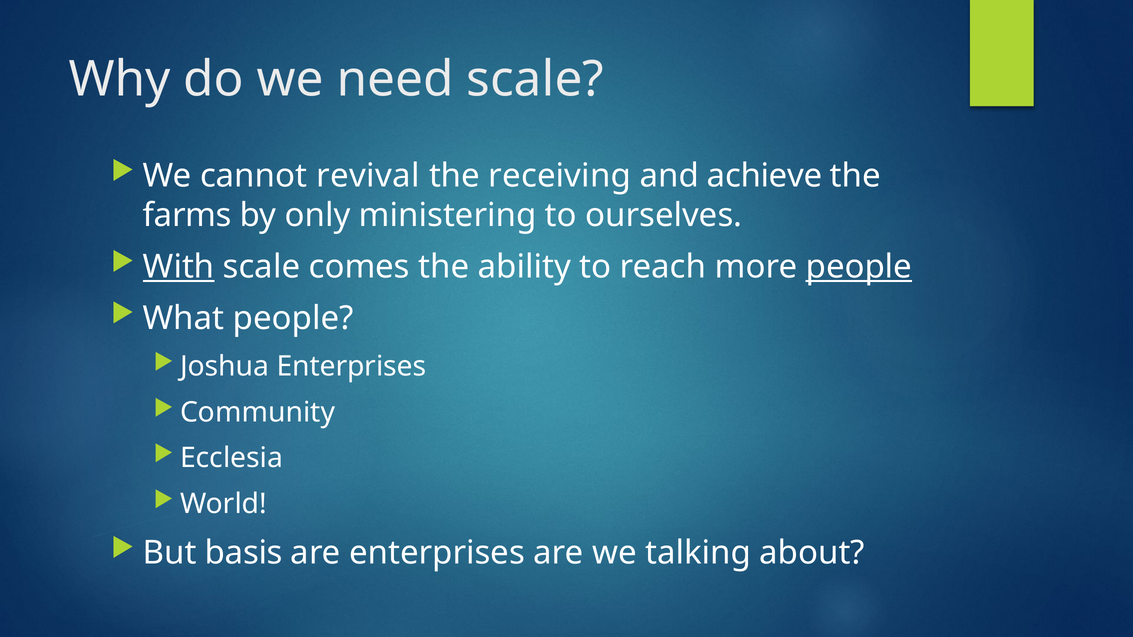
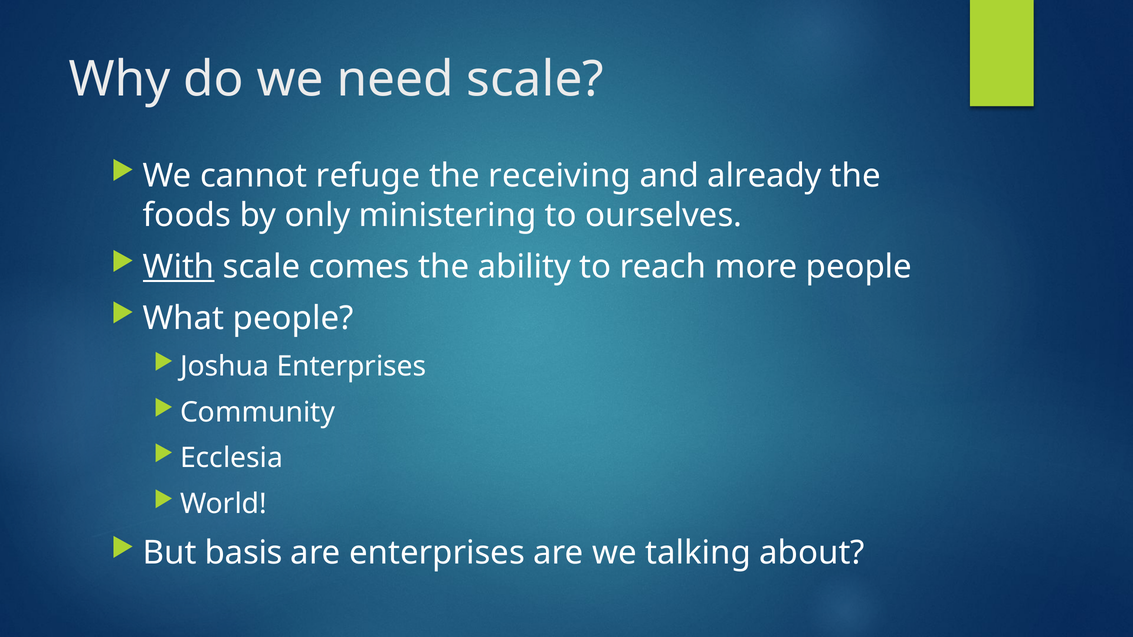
revival: revival -> refuge (368, 176)
achieve: achieve -> already (764, 176)
farms: farms -> foods (187, 216)
people underline: present -> none (859, 267)
